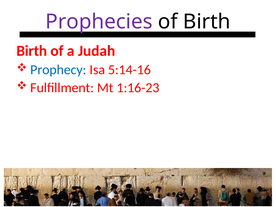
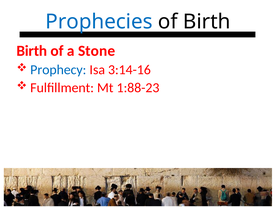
Prophecies colour: purple -> blue (99, 22)
Judah: Judah -> Stone (97, 51)
5:14-16: 5:14-16 -> 3:14-16 (130, 70)
1:16-23: 1:16-23 -> 1:88-23 (138, 88)
